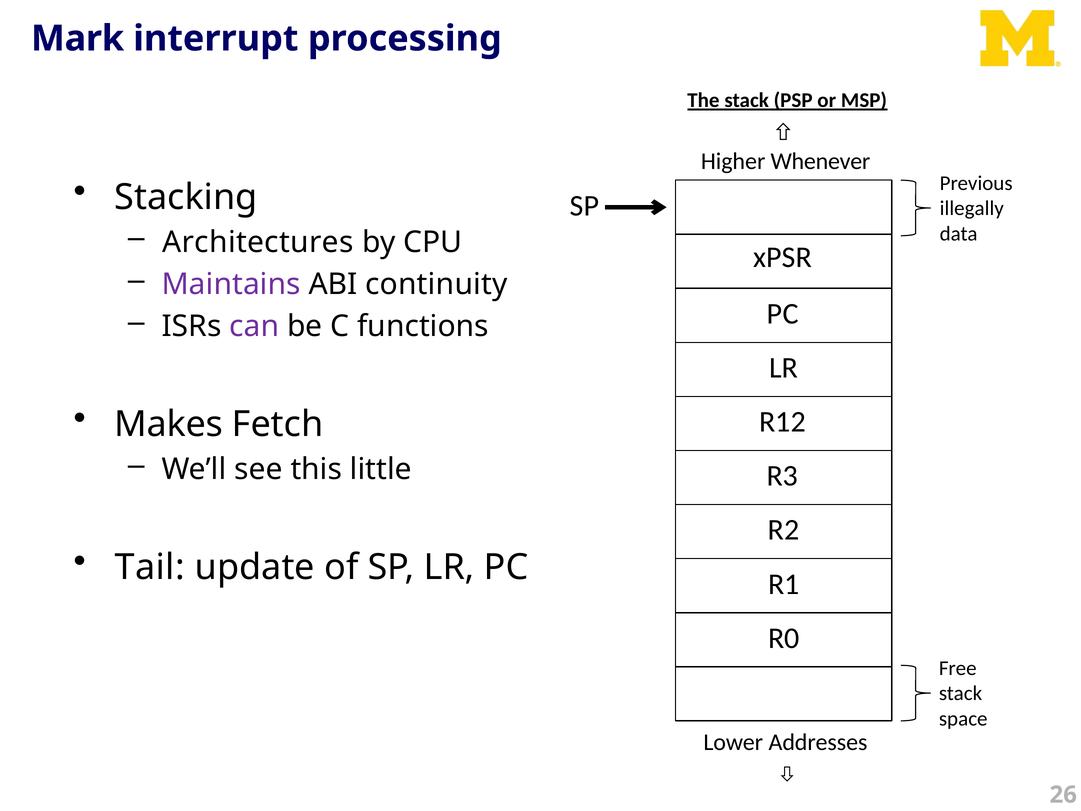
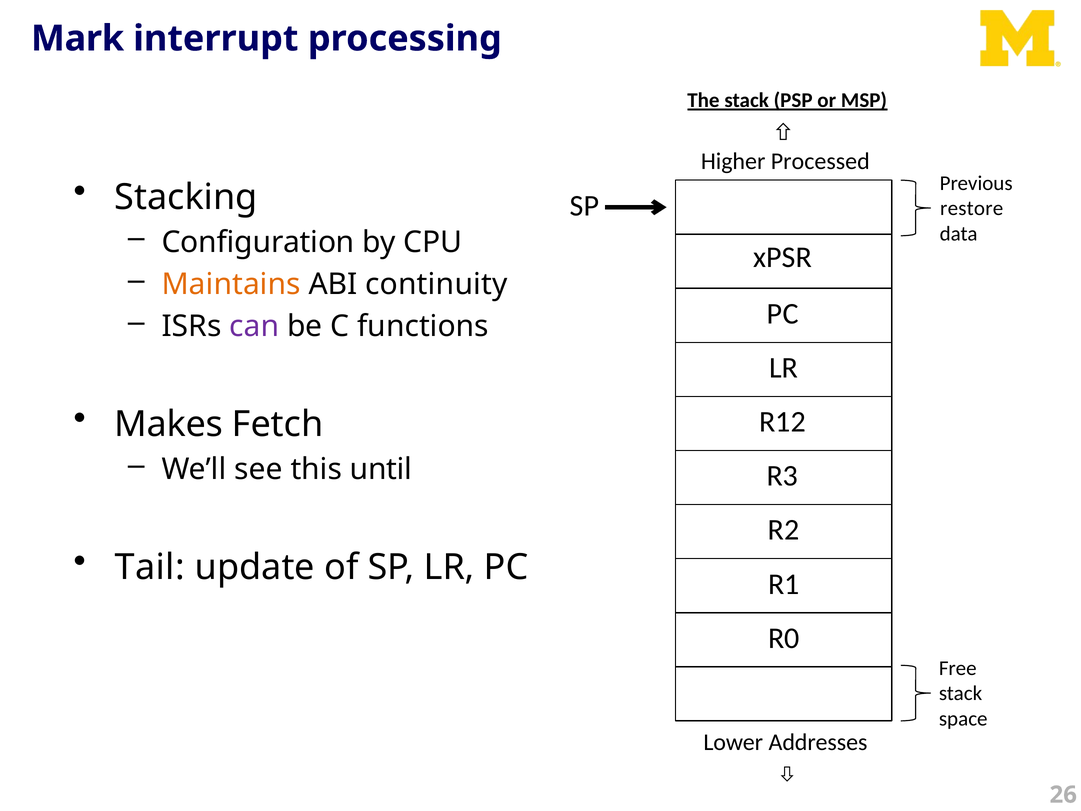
Whenever: Whenever -> Processed (820, 161)
illegally: illegally -> restore (972, 208)
Architectures: Architectures -> Configuration (258, 242)
Maintains colour: purple -> orange (231, 284)
little: little -> until (381, 469)
